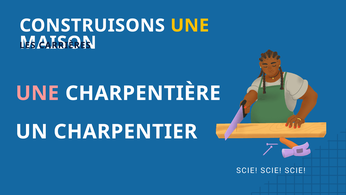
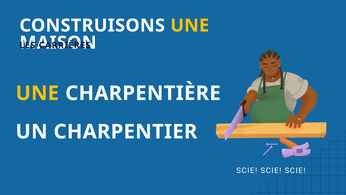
UNE colour: pink -> yellow (37, 93)
